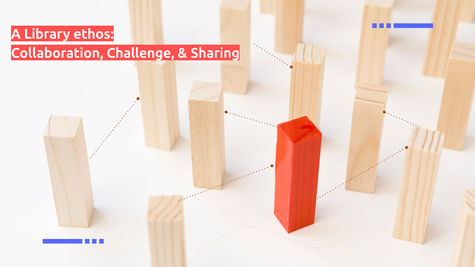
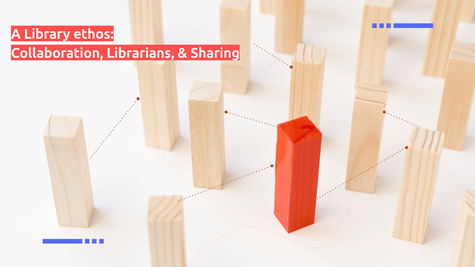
Challenge: Challenge -> Librarians (141, 53)
